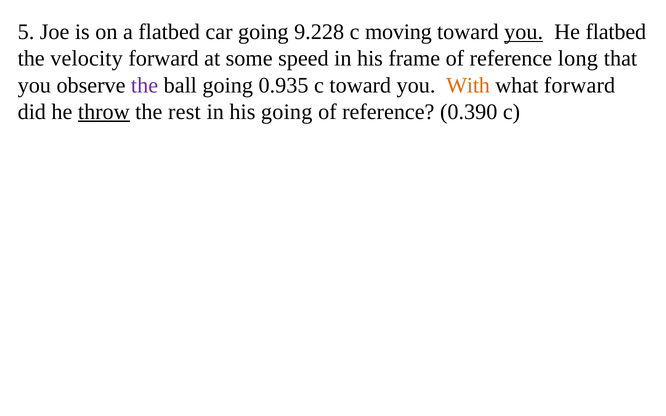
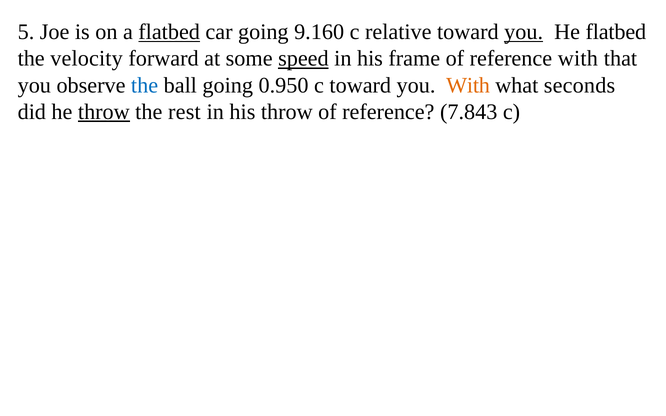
flatbed underline: none -> present (169, 32)
9.228: 9.228 -> 9.160 (319, 32)
moving: moving -> relative (398, 32)
speed underline: none -> present (303, 59)
reference long: long -> with (578, 59)
the colour: purple -> blue (145, 85)
0.935: 0.935 -> 0.950 (284, 85)
what forward: forward -> seconds (580, 85)
his going: going -> throw (287, 112)
0.390: 0.390 -> 7.843 (469, 112)
